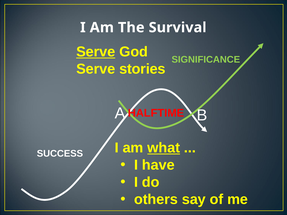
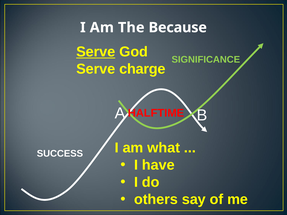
Survival: Survival -> Because (178, 28)
stories: stories -> charge (142, 69)
what underline: present -> none (164, 148)
